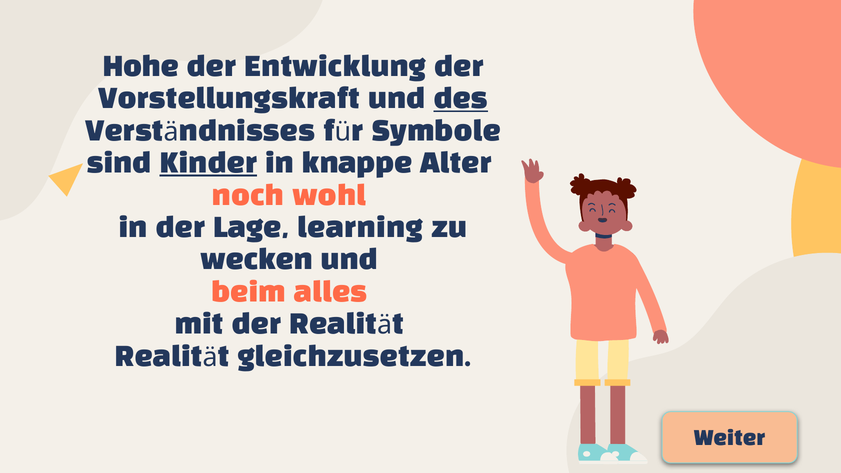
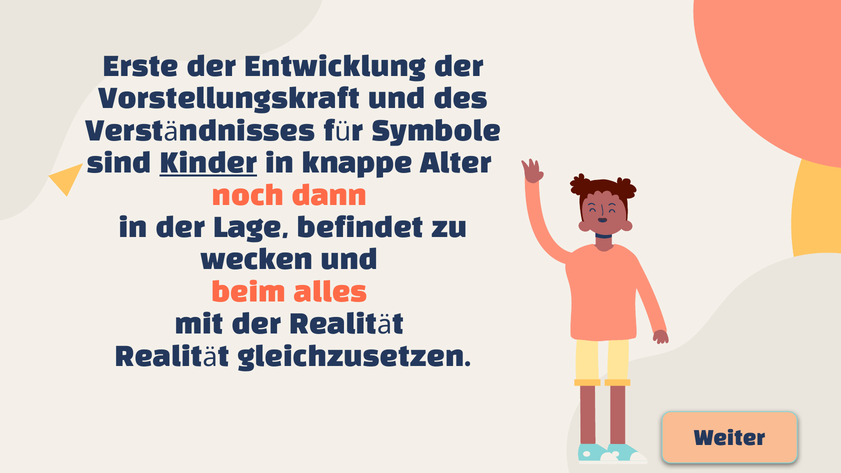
Hohe: Hohe -> Erste (141, 67)
des underline: present -> none (461, 100)
wohl: wohl -> dann (329, 196)
learning: learning -> befindet (360, 228)
